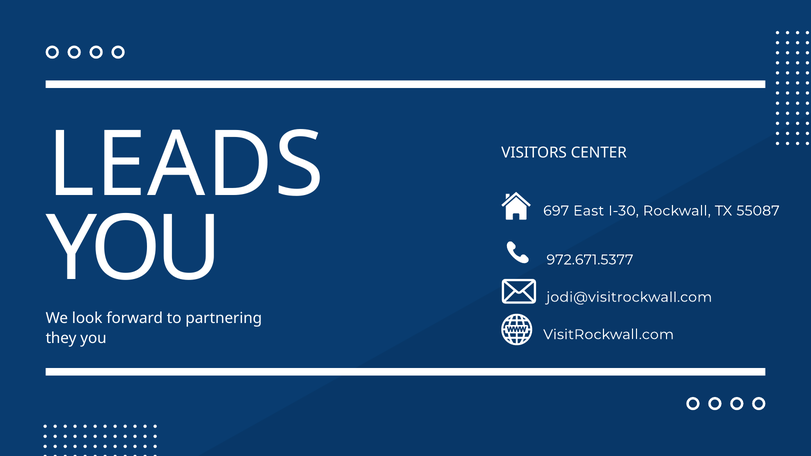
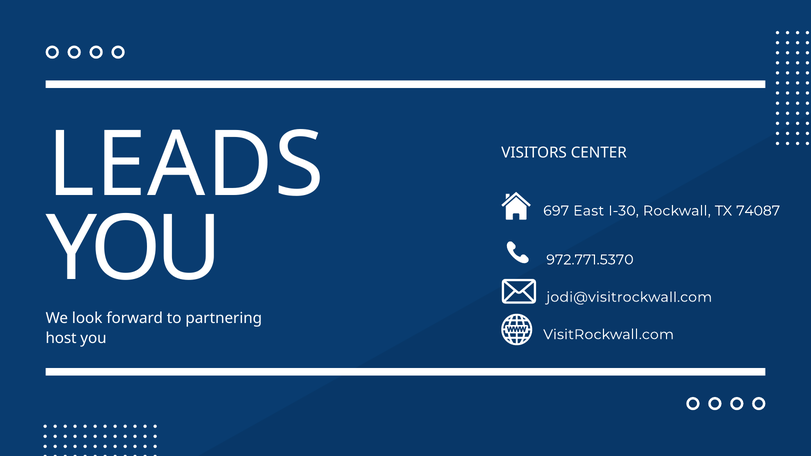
55087: 55087 -> 74087 (758, 211)
972.671.5377: 972.671.5377 -> 972.771.5370 (590, 260)
they: they -> host (61, 338)
